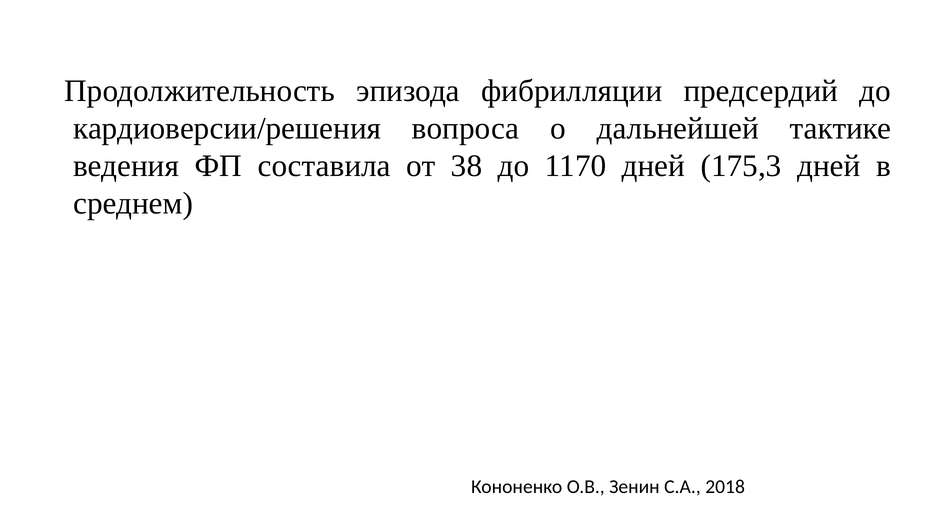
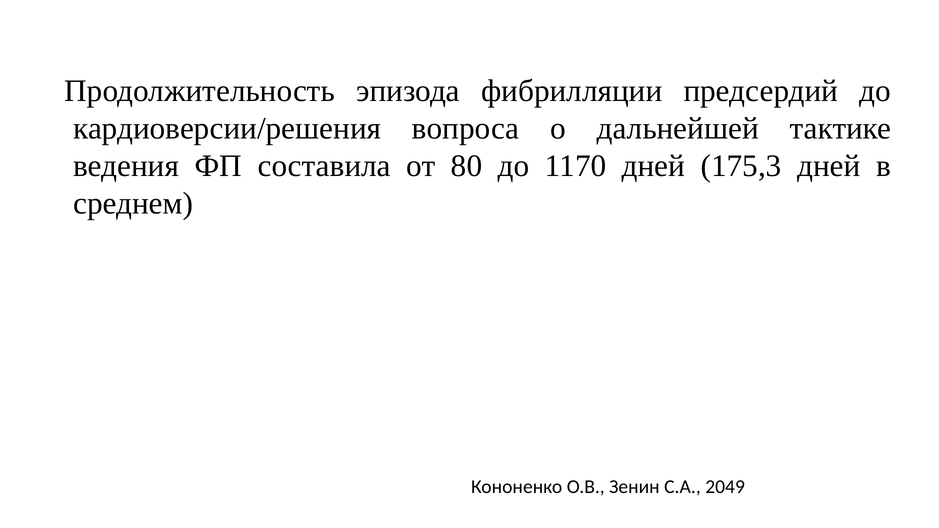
38: 38 -> 80 (467, 166)
2018: 2018 -> 2049 (725, 487)
